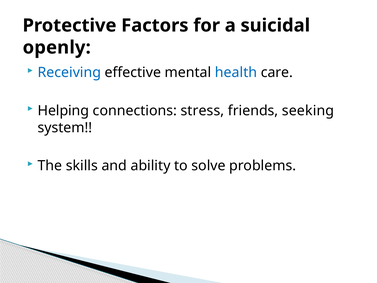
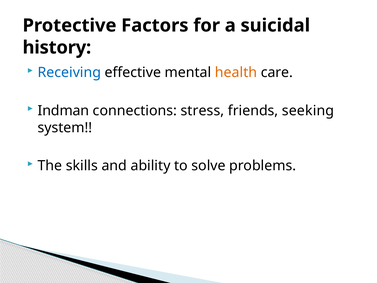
openly: openly -> history (57, 47)
health colour: blue -> orange (236, 72)
Helping: Helping -> Indman (63, 111)
